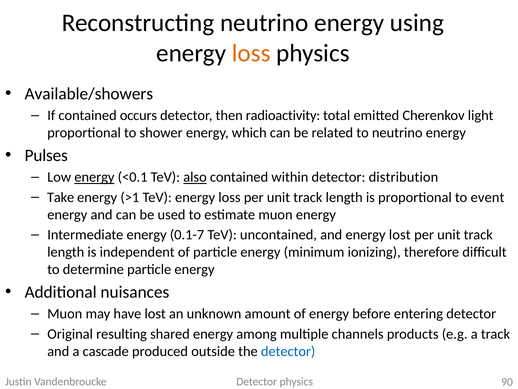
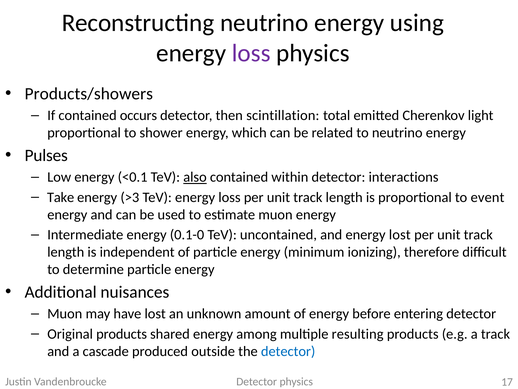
loss colour: orange -> purple (251, 53)
Available/showers: Available/showers -> Products/showers (89, 94)
radioactivity: radioactivity -> scintillation (283, 115)
energy underline: present -> none (94, 177)
distribution: distribution -> interactions (404, 177)
>1: >1 -> >3 (130, 197)
0.1-7: 0.1-7 -> 0.1-0 (187, 235)
Original resulting: resulting -> products (122, 334)
channels: channels -> resulting (358, 334)
90: 90 -> 17 (507, 382)
